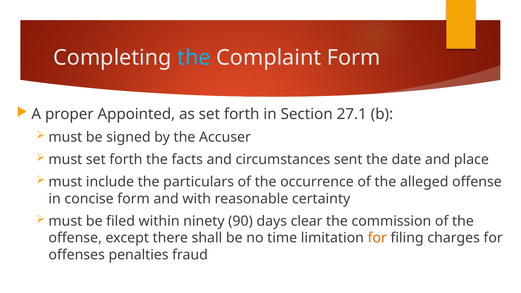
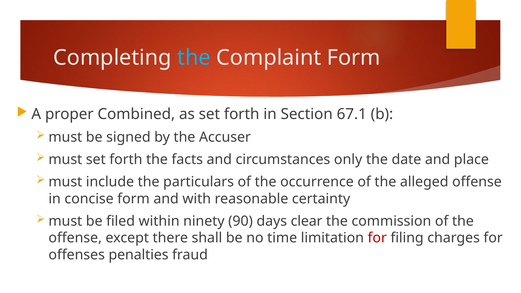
Appointed: Appointed -> Combined (136, 114)
27.1: 27.1 -> 67.1 (352, 114)
sent: sent -> only (348, 159)
for colour: orange -> red (377, 238)
